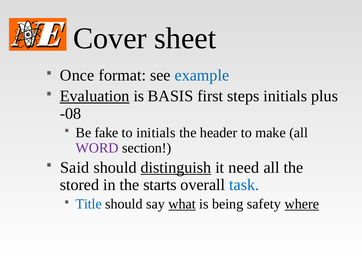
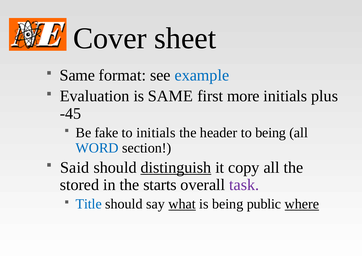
Once: Once -> Same (77, 75)
Evaluation underline: present -> none (95, 96)
is BASIS: BASIS -> SAME (170, 96)
steps: steps -> more (243, 96)
-08: -08 -> -45 (71, 113)
to make: make -> being (271, 132)
WORD colour: purple -> blue (97, 148)
need: need -> copy (244, 167)
task colour: blue -> purple (244, 185)
safety: safety -> public (264, 204)
